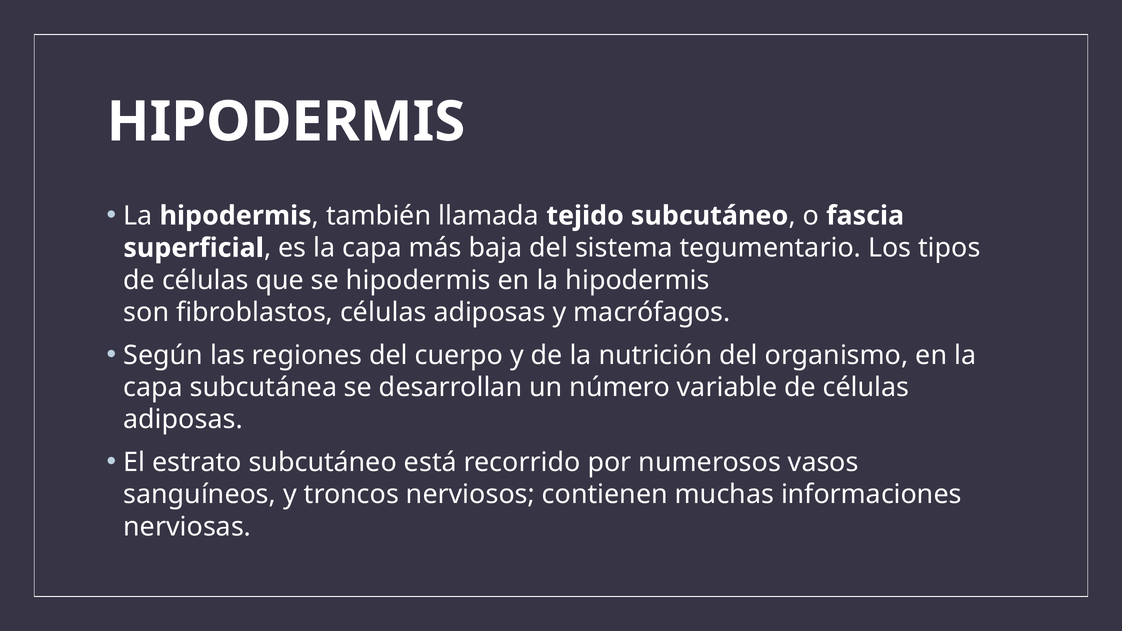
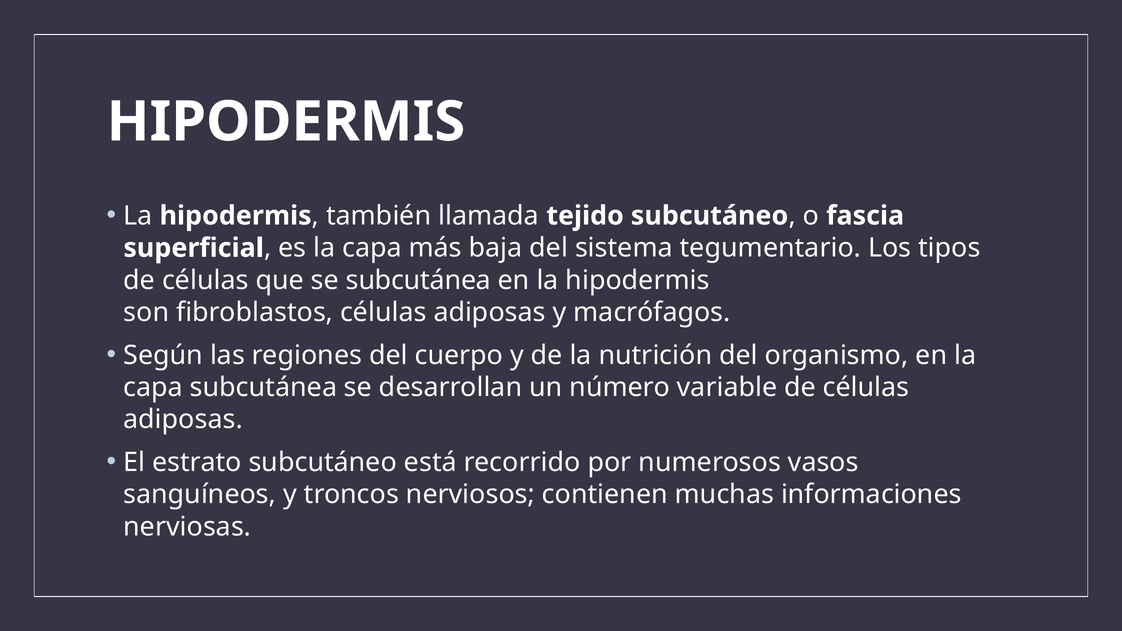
se hipodermis: hipodermis -> subcutánea (418, 280)
